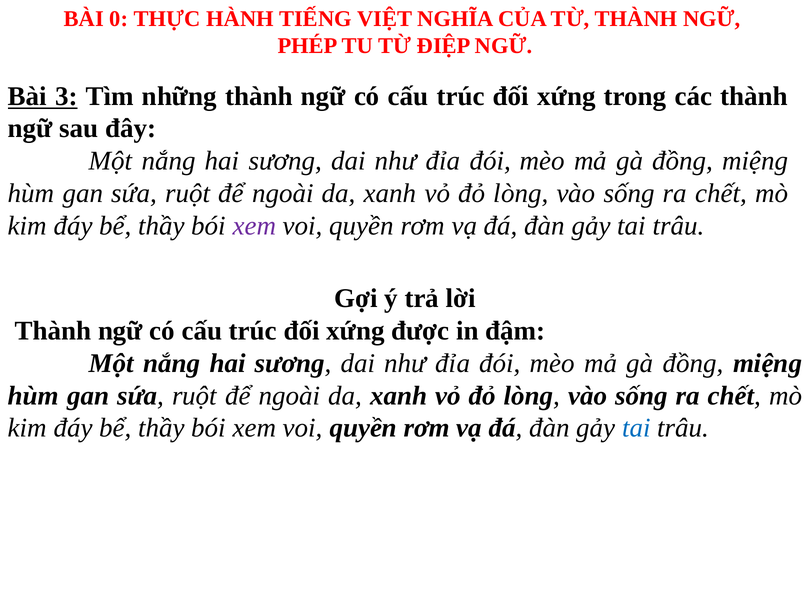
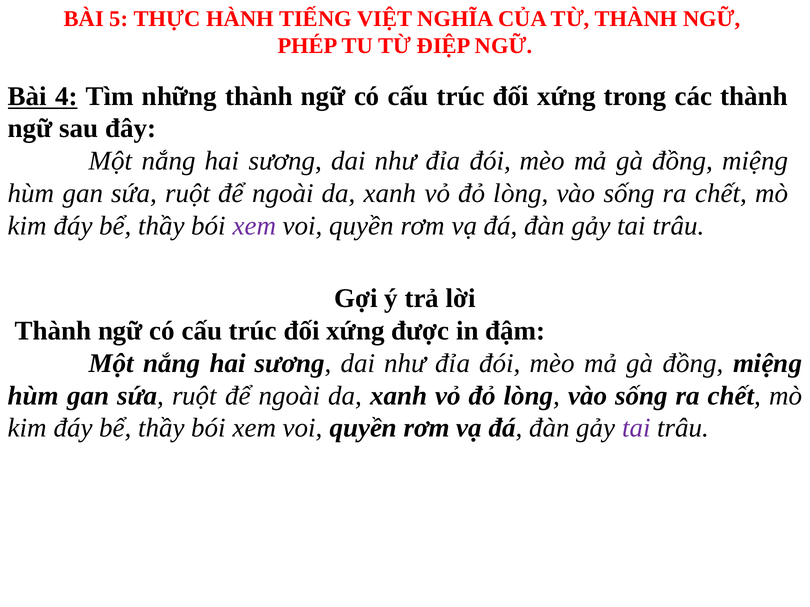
0: 0 -> 5 (119, 19)
3: 3 -> 4 (67, 96)
tai colour: blue -> purple (636, 428)
